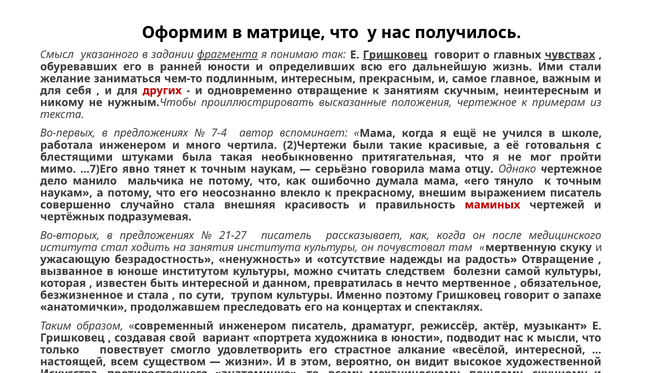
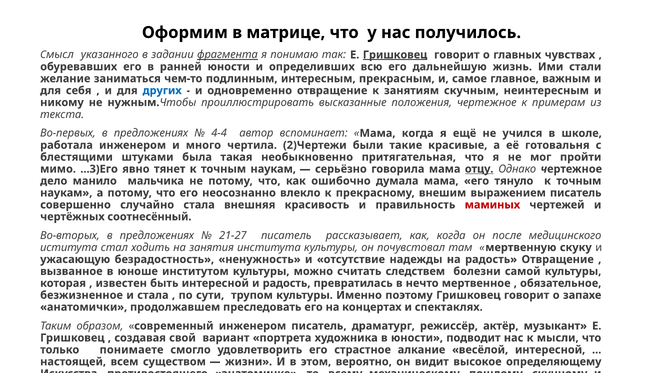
чувствах underline: present -> none (570, 55)
других colour: red -> blue (162, 91)
7-4: 7-4 -> 4-4 (219, 133)
...7)Его: ...7)Его -> ...3)Его (99, 169)
отцу underline: none -> present (479, 169)
подразумевая: подразумевая -> соотнесённый (149, 217)
и данном: данном -> радость (287, 283)
повествует: повествует -> понимаете (132, 350)
художественной: художественной -> определяющему (554, 362)
